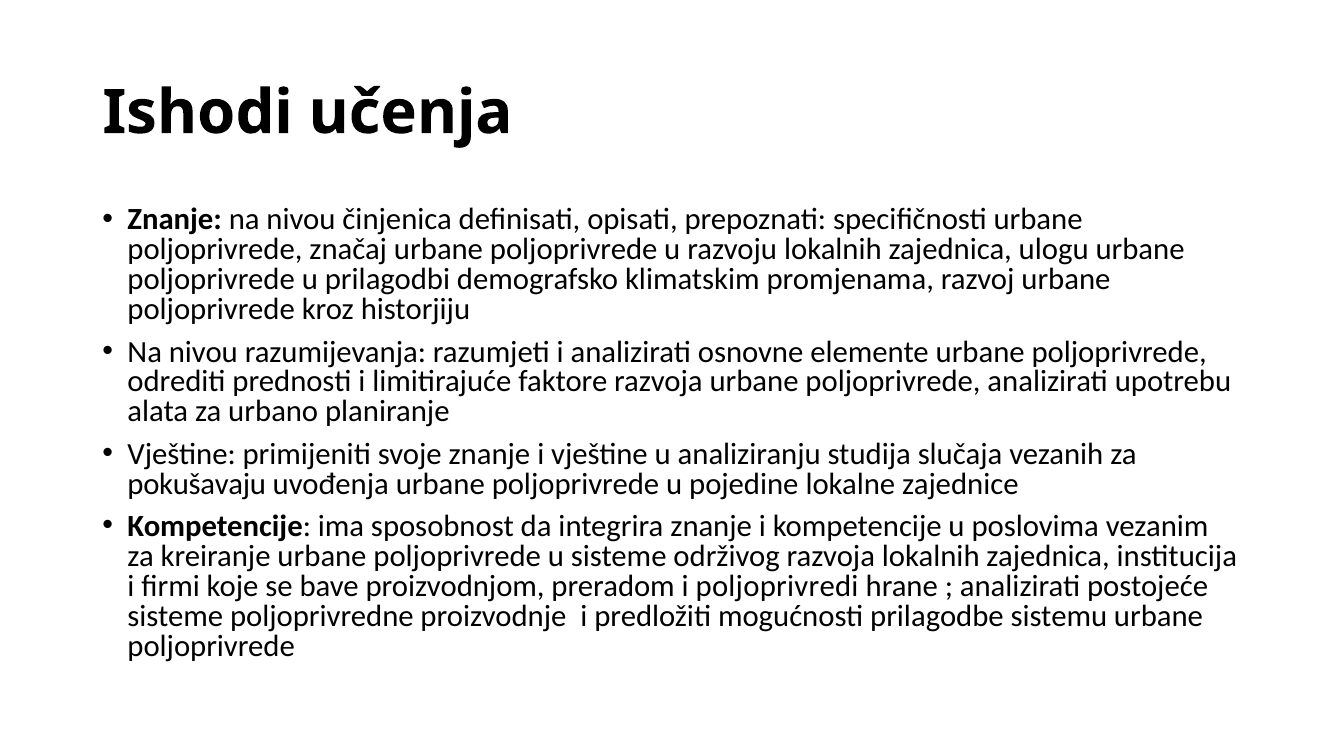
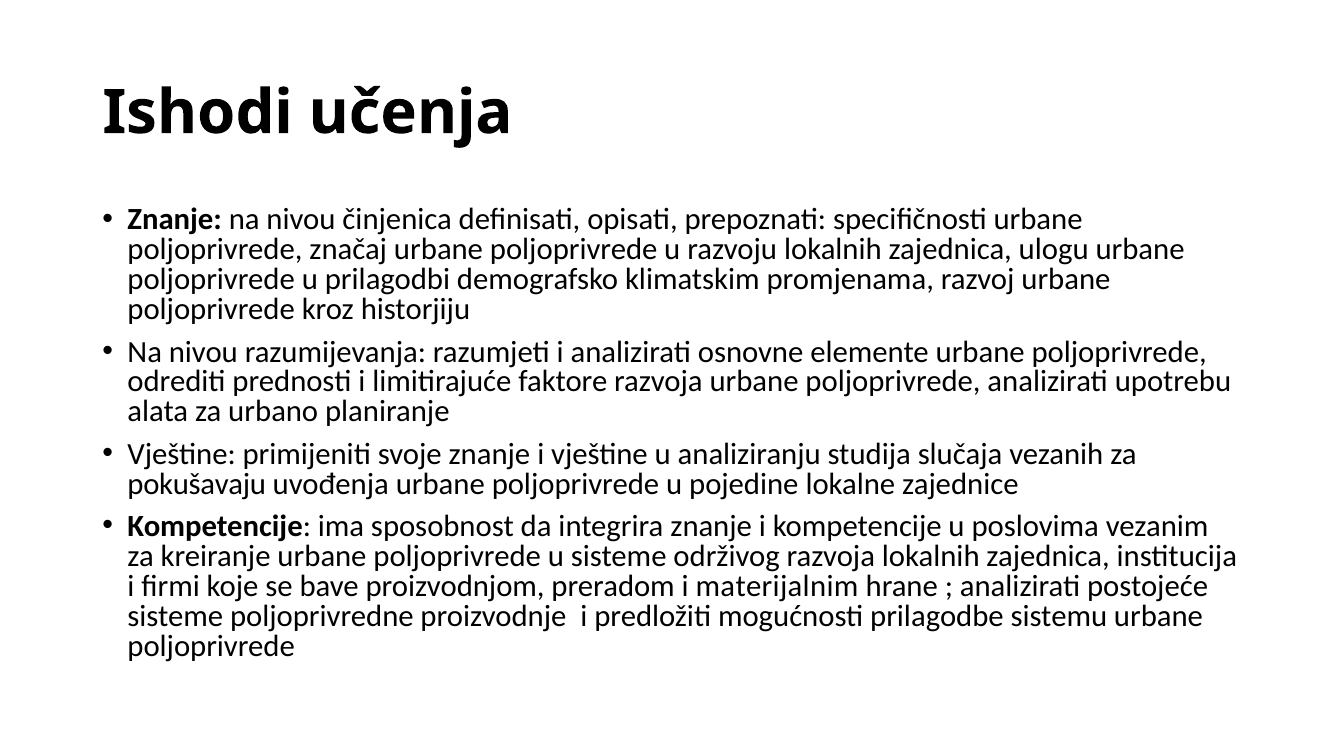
poljoprivredi: poljoprivredi -> materijalnim (777, 586)
